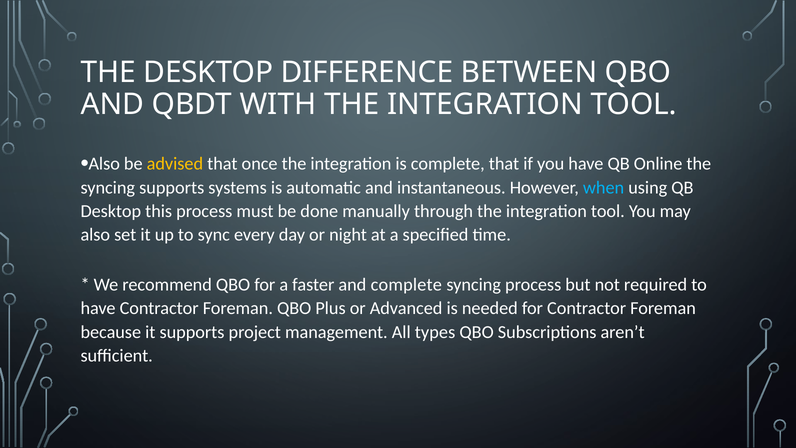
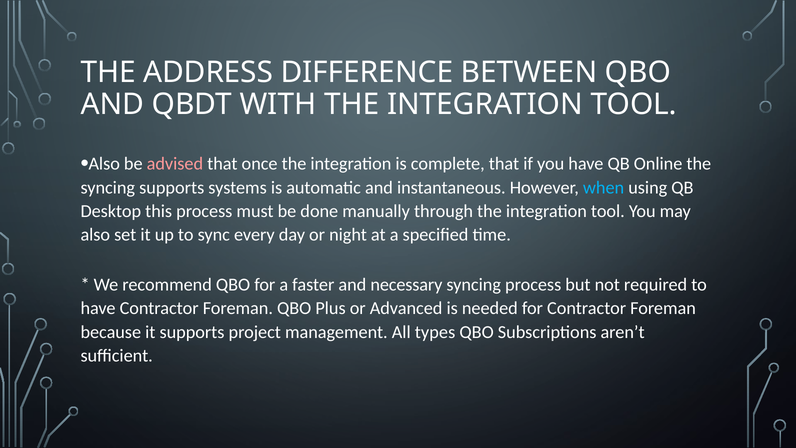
THE DESKTOP: DESKTOP -> ADDRESS (208, 72)
advised colour: yellow -> pink (175, 164)
and complete: complete -> necessary (406, 285)
